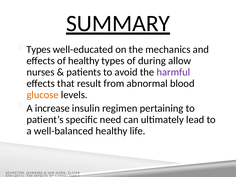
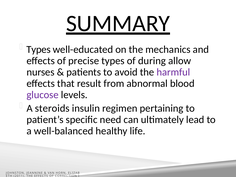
of healthy: healthy -> precise (84, 61)
glucose colour: orange -> purple (43, 95)
increase: increase -> steroids (52, 108)
